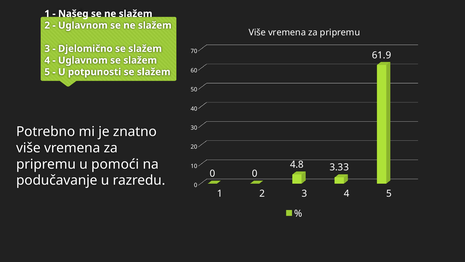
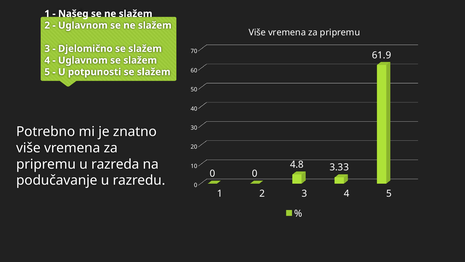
pomoći: pomoći -> razreda (115, 164)
